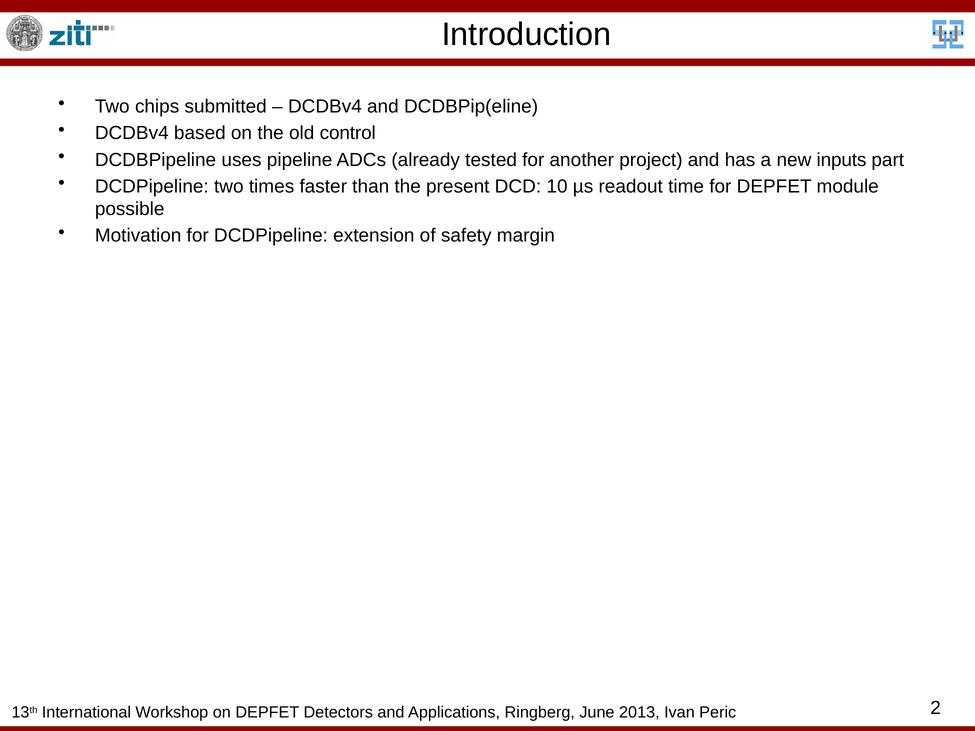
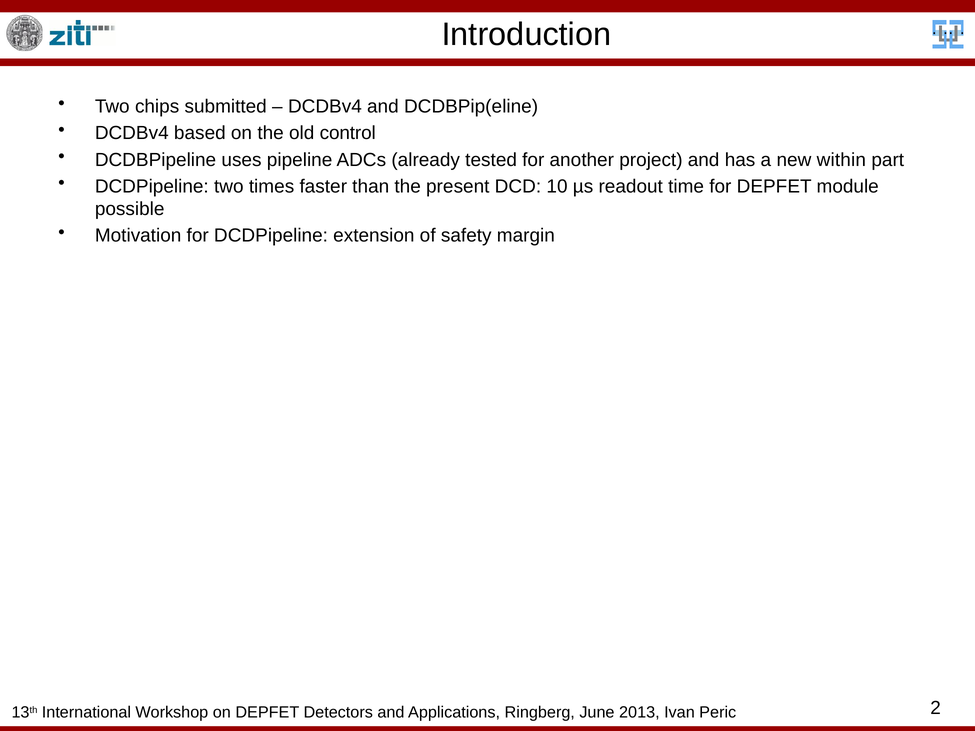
inputs: inputs -> within (841, 160)
